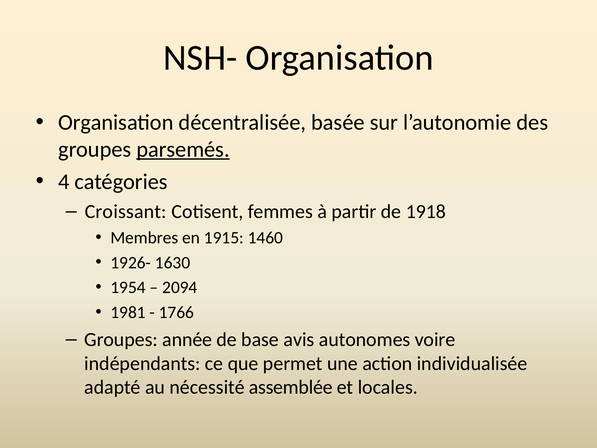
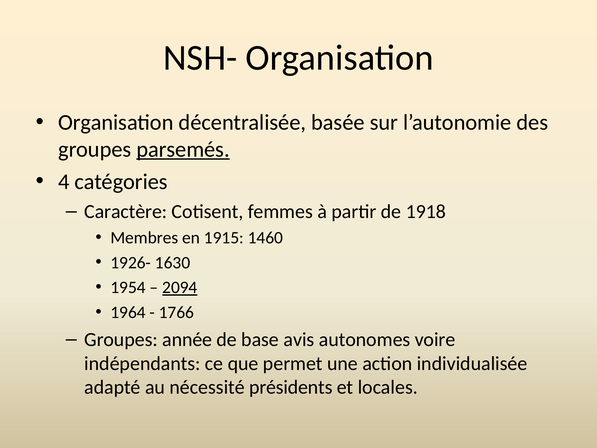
Croissant: Croissant -> Caractère (126, 211)
2094 underline: none -> present (180, 287)
1981: 1981 -> 1964 (128, 312)
assemblée: assemblée -> présidents (291, 387)
